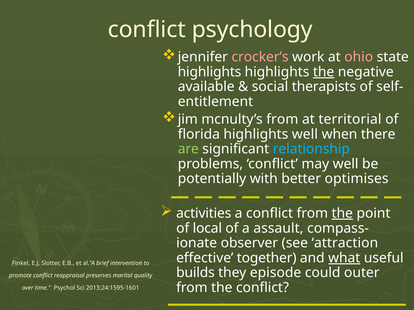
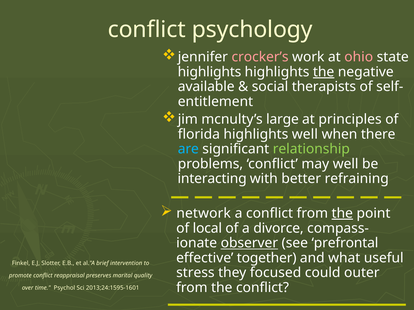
mcnulty’s from: from -> large (282, 119)
territorial: territorial -> principles (350, 119)
are colour: light green -> light blue (188, 149)
relationship colour: light blue -> light green (311, 149)
potentially: potentially -> interacting (212, 179)
optimises: optimises -> refraining (357, 179)
activities: activities -> network (204, 214)
assault: assault -> divorce (279, 229)
observer underline: none -> present (249, 243)
attraction: attraction -> prefrontal (345, 243)
what underline: present -> none (344, 258)
builds: builds -> stress (195, 273)
episode: episode -> focused (276, 273)
